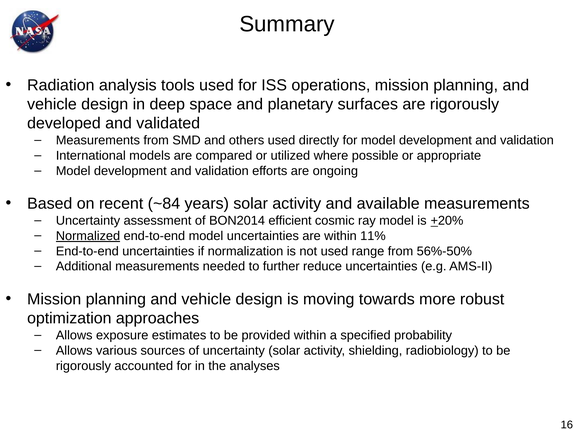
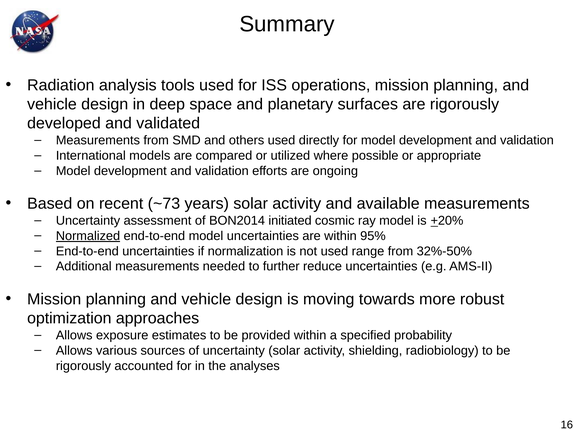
~84: ~84 -> ~73 (164, 204)
efficient: efficient -> initiated (290, 221)
11%: 11% -> 95% (373, 236)
56%-50%: 56%-50% -> 32%-50% (444, 251)
